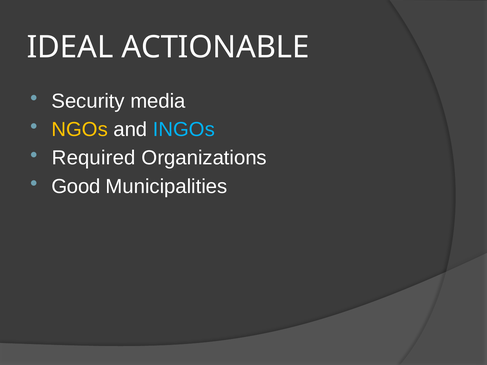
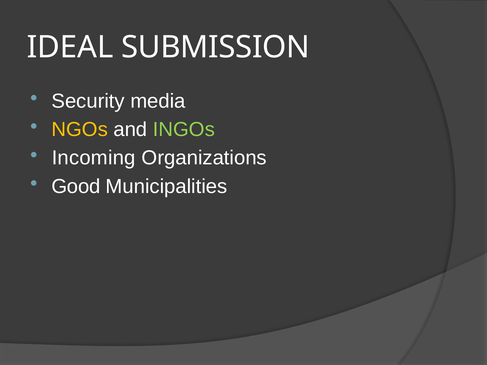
ACTIONABLE: ACTIONABLE -> SUBMISSION (216, 47)
INGOs colour: light blue -> light green (184, 130)
Required: Required -> Incoming (94, 158)
